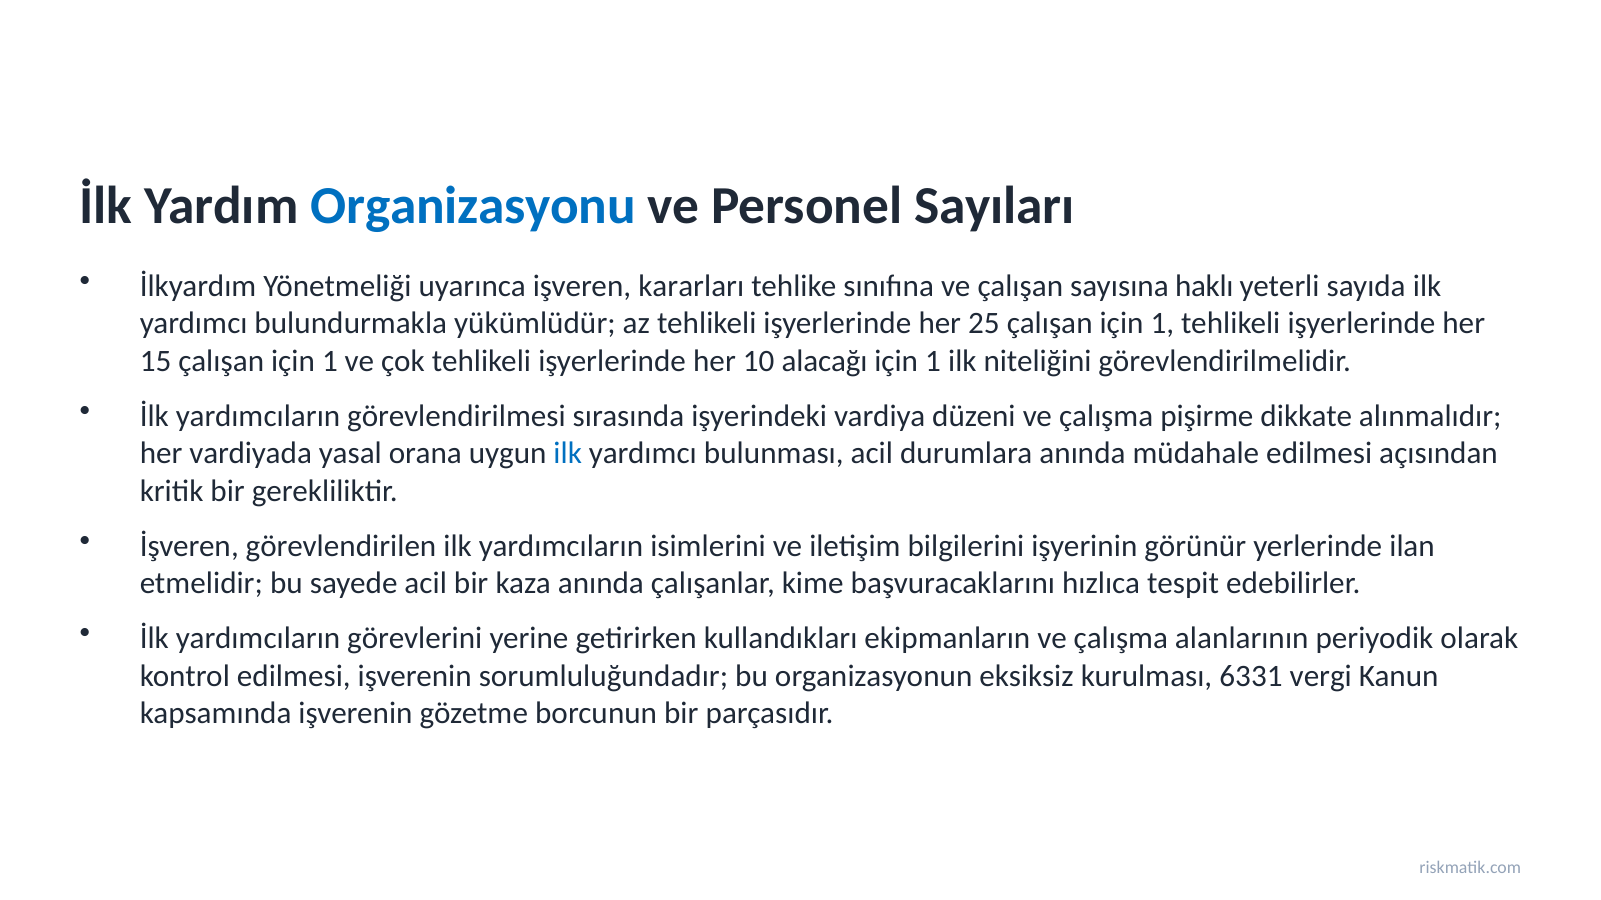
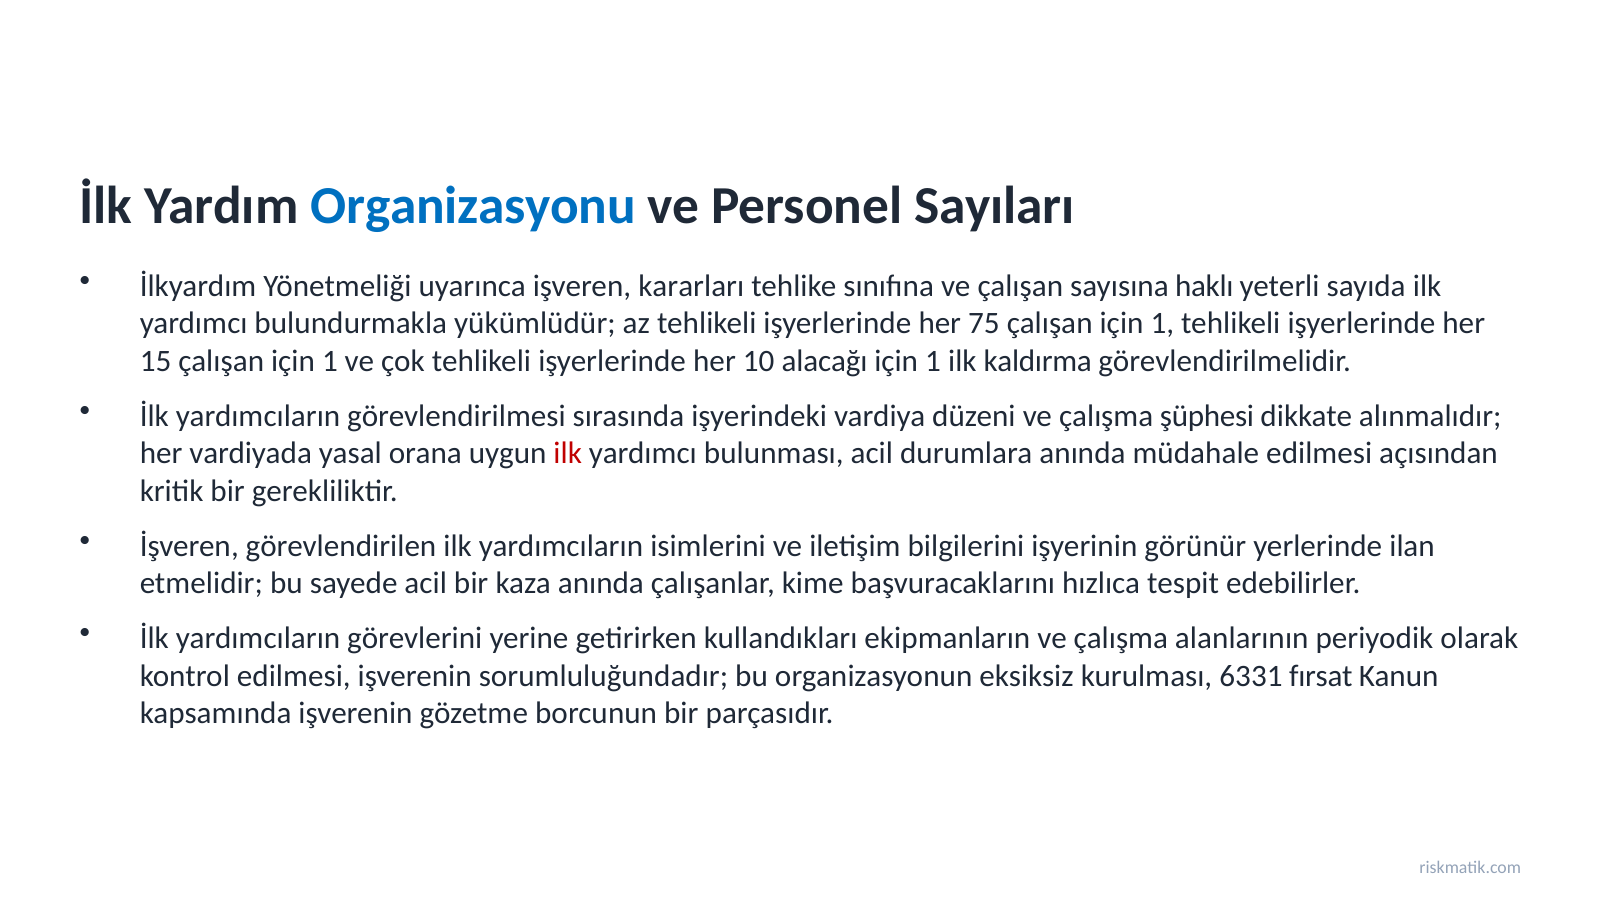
25: 25 -> 75 (984, 324)
niteliğini: niteliğini -> kaldırma (1038, 361)
pişirme: pişirme -> şüphesi (1207, 416)
ilk colour: blue -> red (568, 454)
vergi: vergi -> fırsat (1321, 676)
